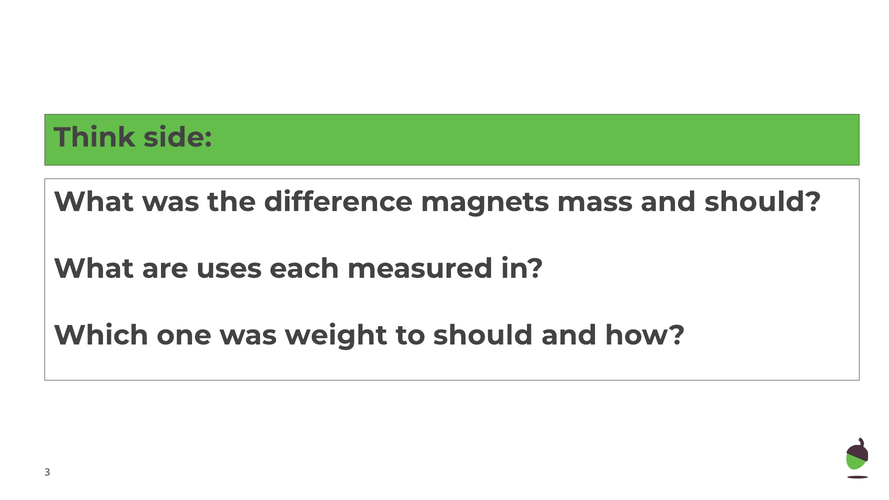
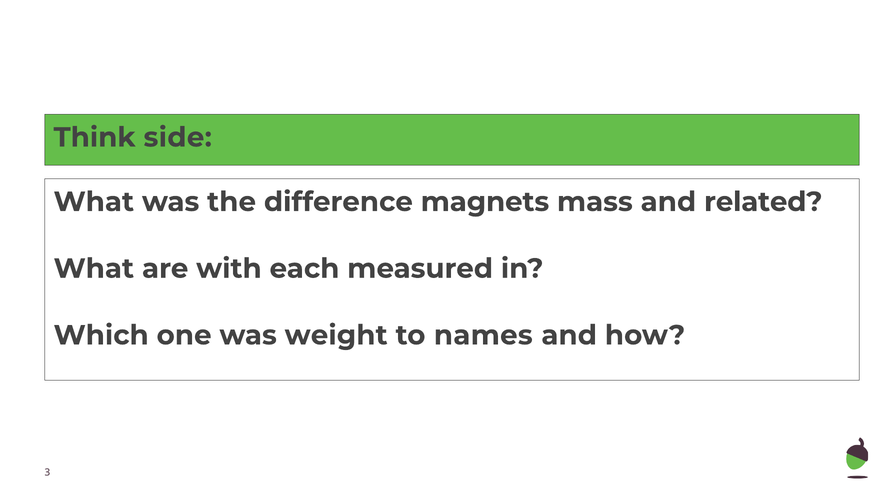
and should: should -> related (763, 202)
uses: uses -> with (229, 269)
to should: should -> names (483, 335)
